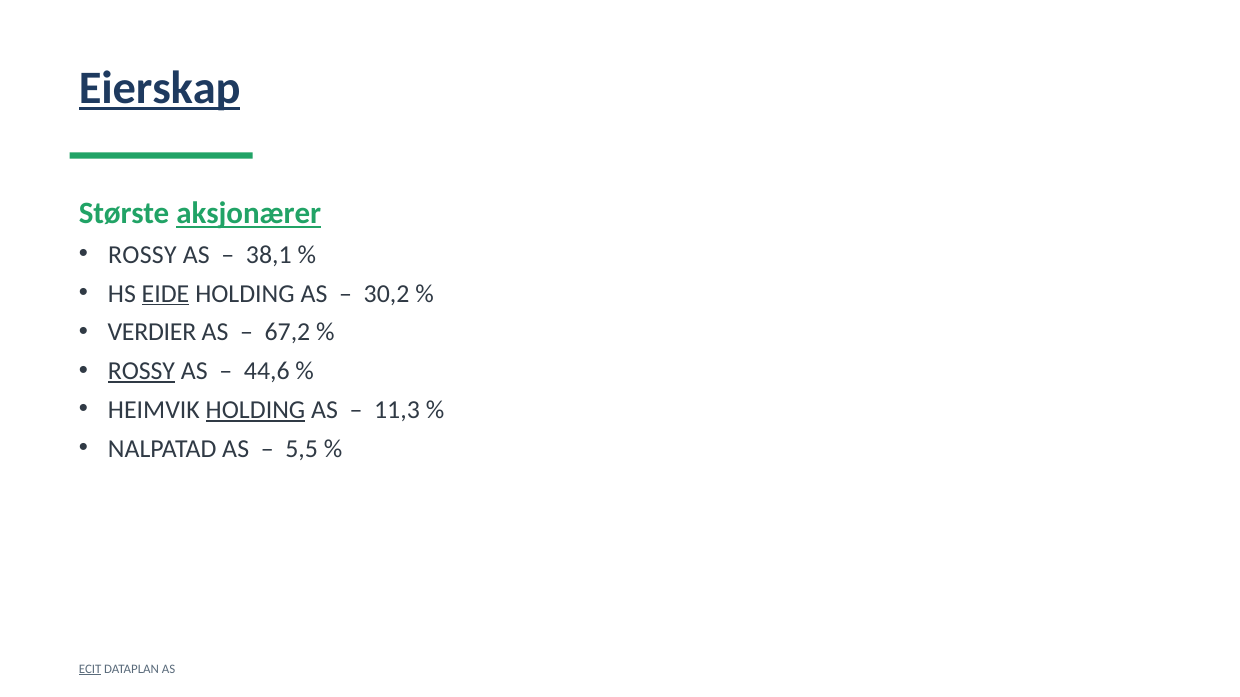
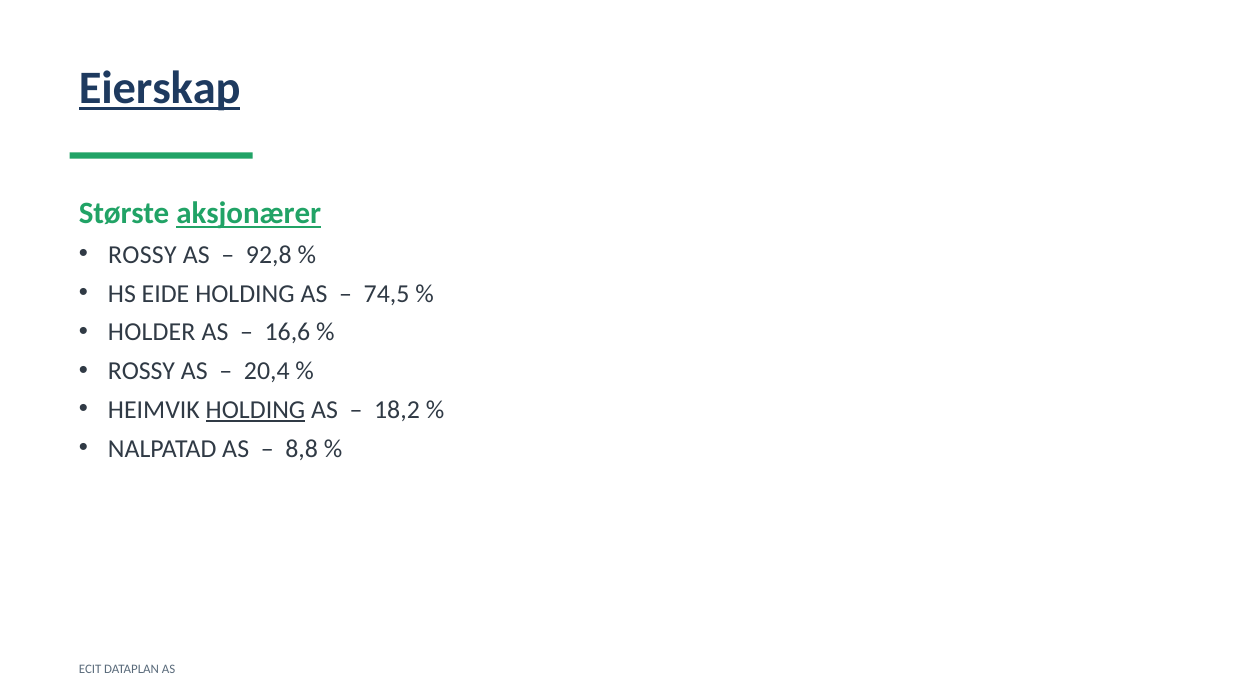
38,1: 38,1 -> 92,8 (269, 255)
EIDE underline: present -> none (166, 294)
30,2: 30,2 -> 74,5 (387, 294)
VERDIER: VERDIER -> HOLDER (152, 333)
67,2: 67,2 -> 16,6 (287, 333)
ROSSY underline: present -> none (142, 371)
44,6: 44,6 -> 20,4 (267, 371)
11,3: 11,3 -> 18,2 (397, 410)
5,5: 5,5 -> 8,8 (302, 449)
ECIT underline: present -> none (90, 669)
